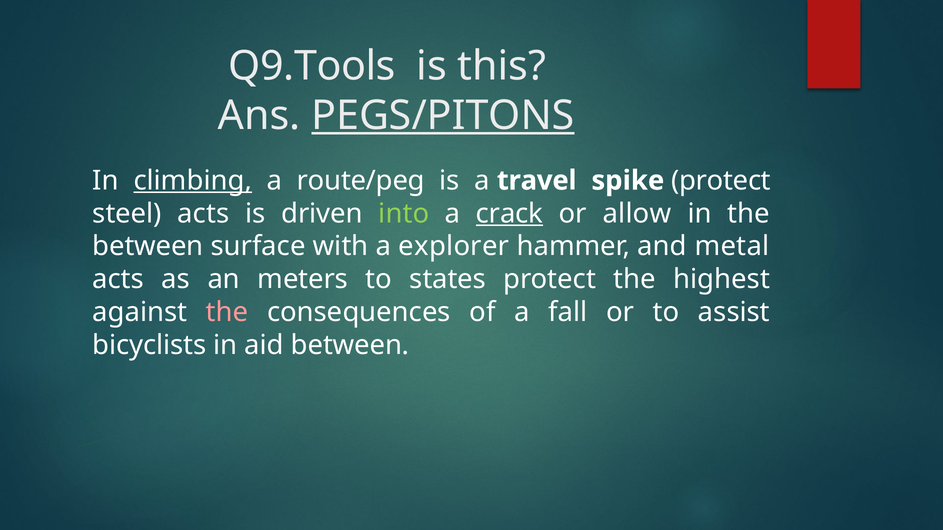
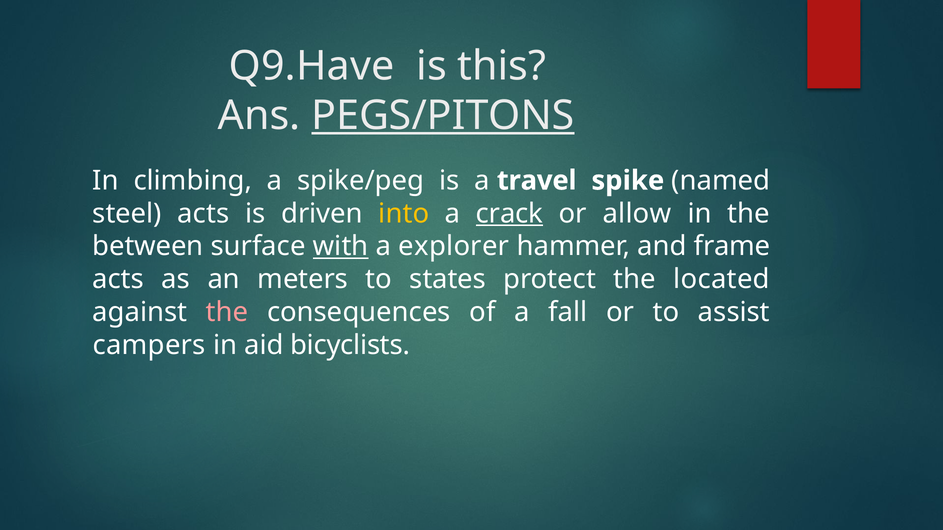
Q9.Tools: Q9.Tools -> Q9.Have (312, 66)
climbing underline: present -> none (193, 181)
route/peg: route/peg -> spike/peg (361, 181)
spike protect: protect -> named (721, 181)
into colour: light green -> yellow (404, 214)
with underline: none -> present (341, 247)
metal: metal -> frame (732, 247)
highest: highest -> located (722, 280)
bicyclists: bicyclists -> campers (149, 345)
aid between: between -> bicyclists (350, 345)
